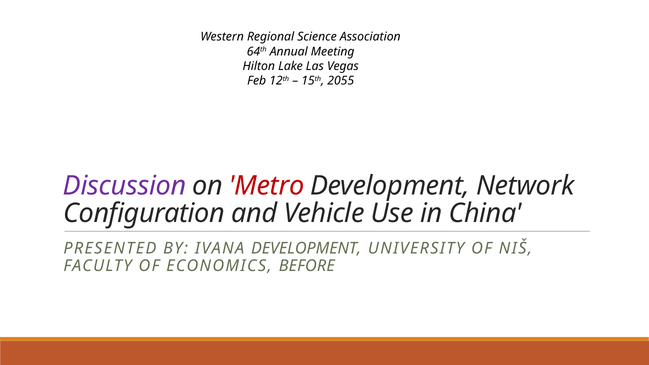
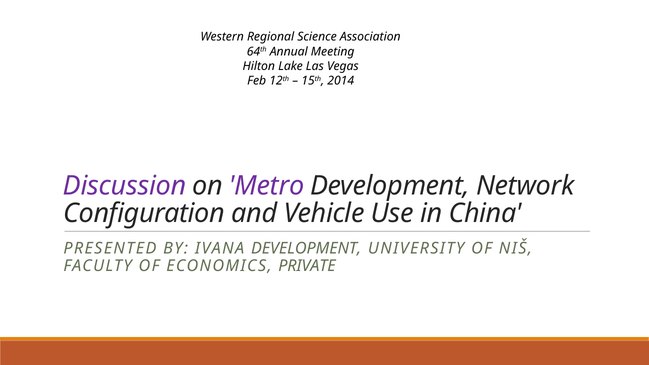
2055: 2055 -> 2014 (341, 81)
Metro colour: red -> purple (267, 186)
BEFORE: BEFORE -> PRIVATE (307, 266)
